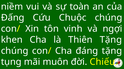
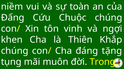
Thiên Tặng: Tặng -> Khắp (111, 40)
Chiếu: Chiếu -> Trong (104, 62)
